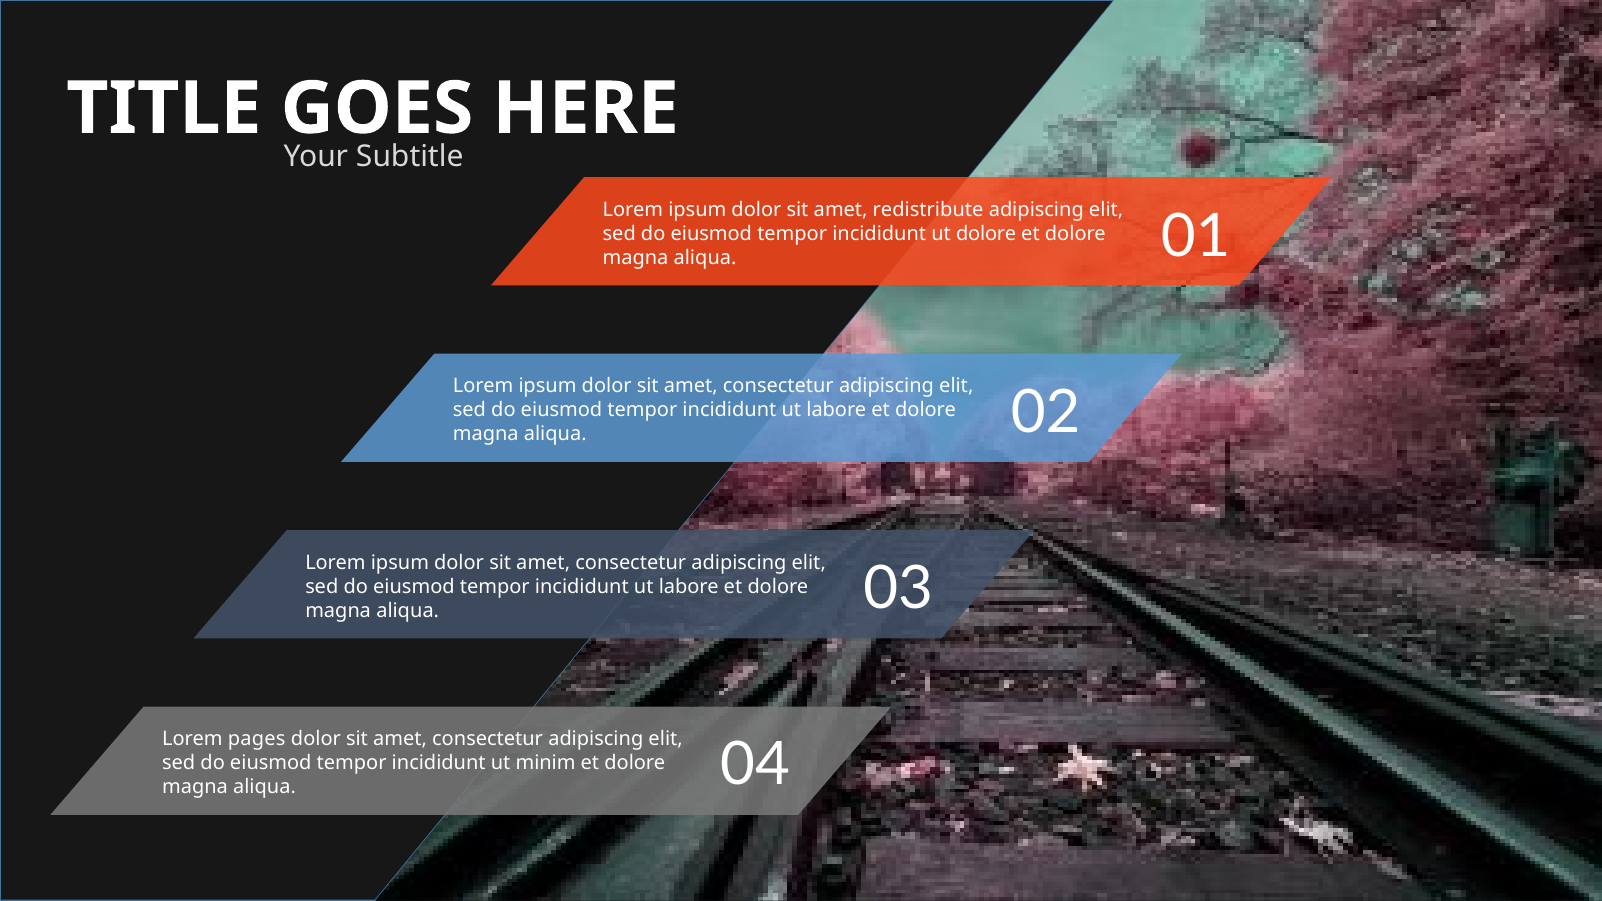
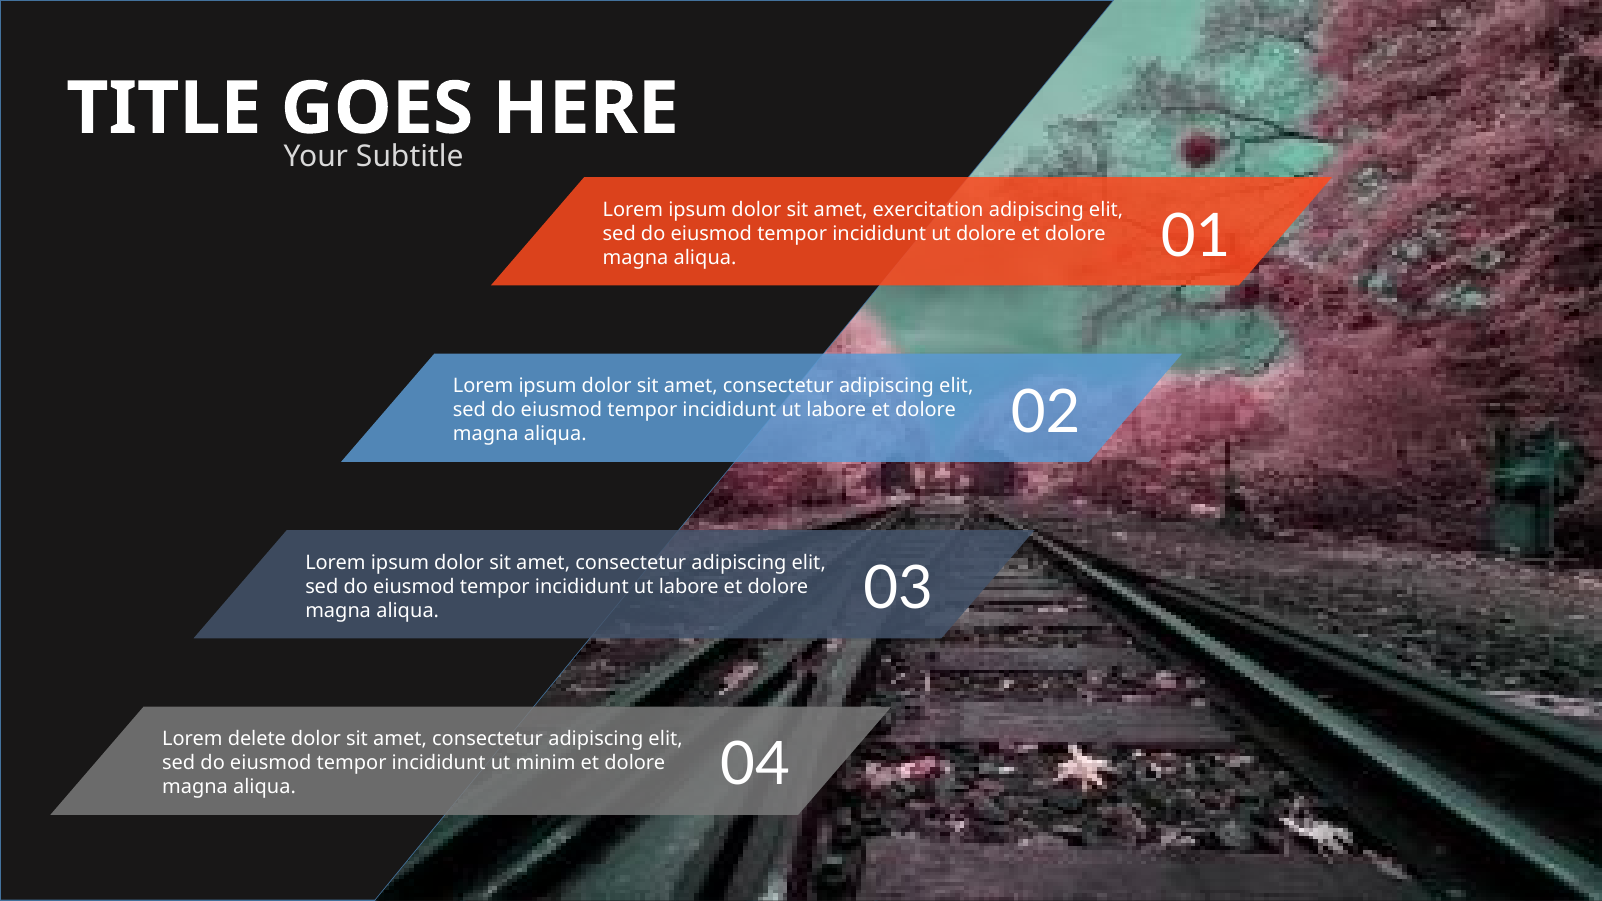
redistribute: redistribute -> exercitation (928, 210)
pages: pages -> delete (257, 739)
